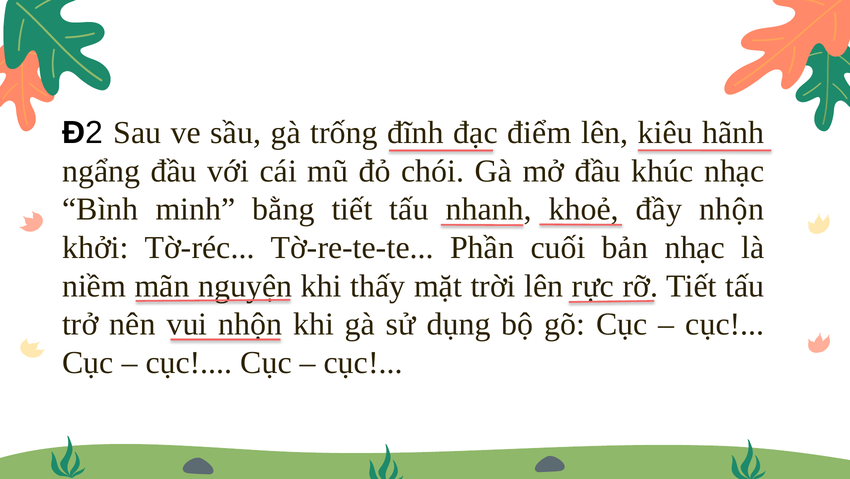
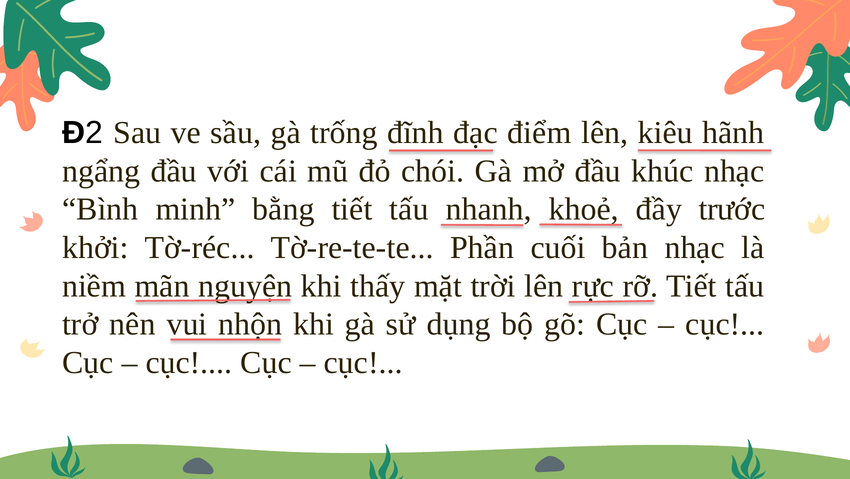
đầy nhộn: nhộn -> trước (732, 210)
